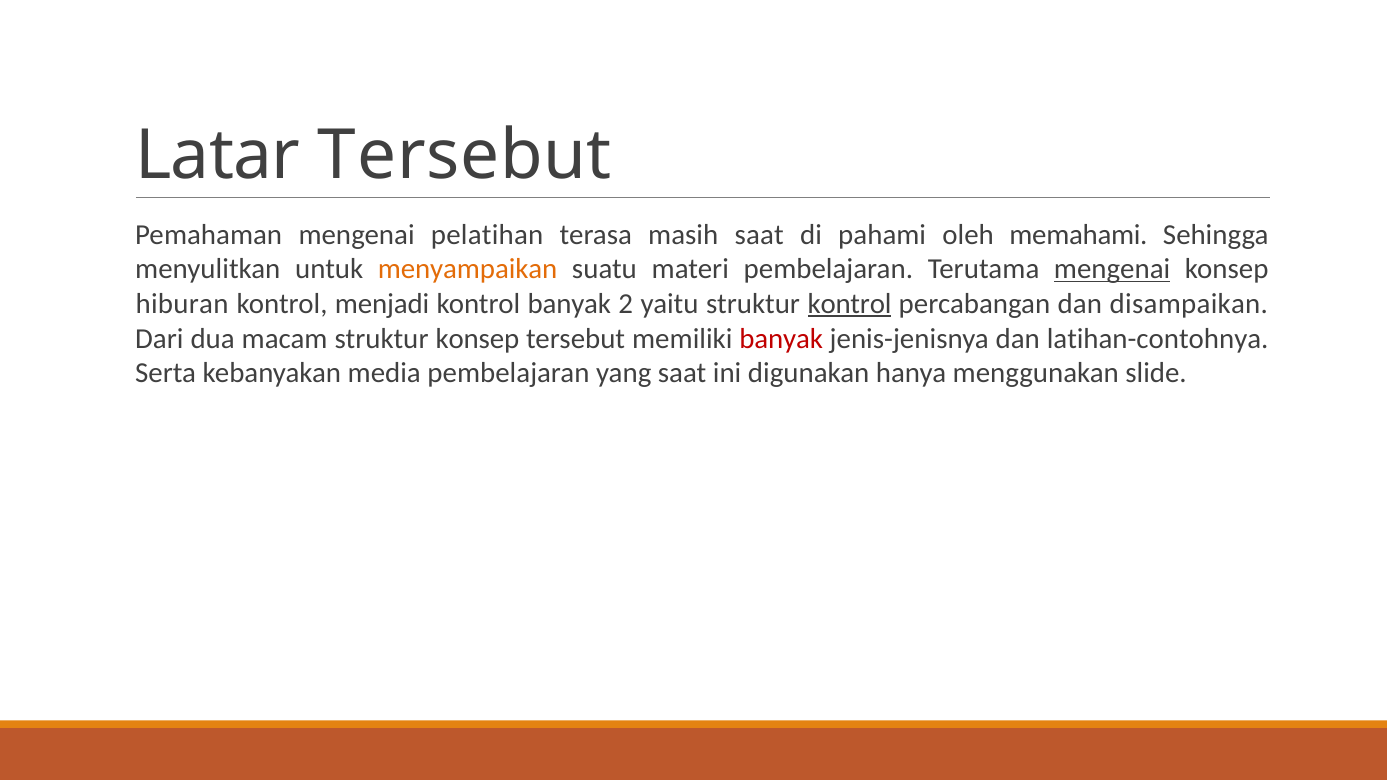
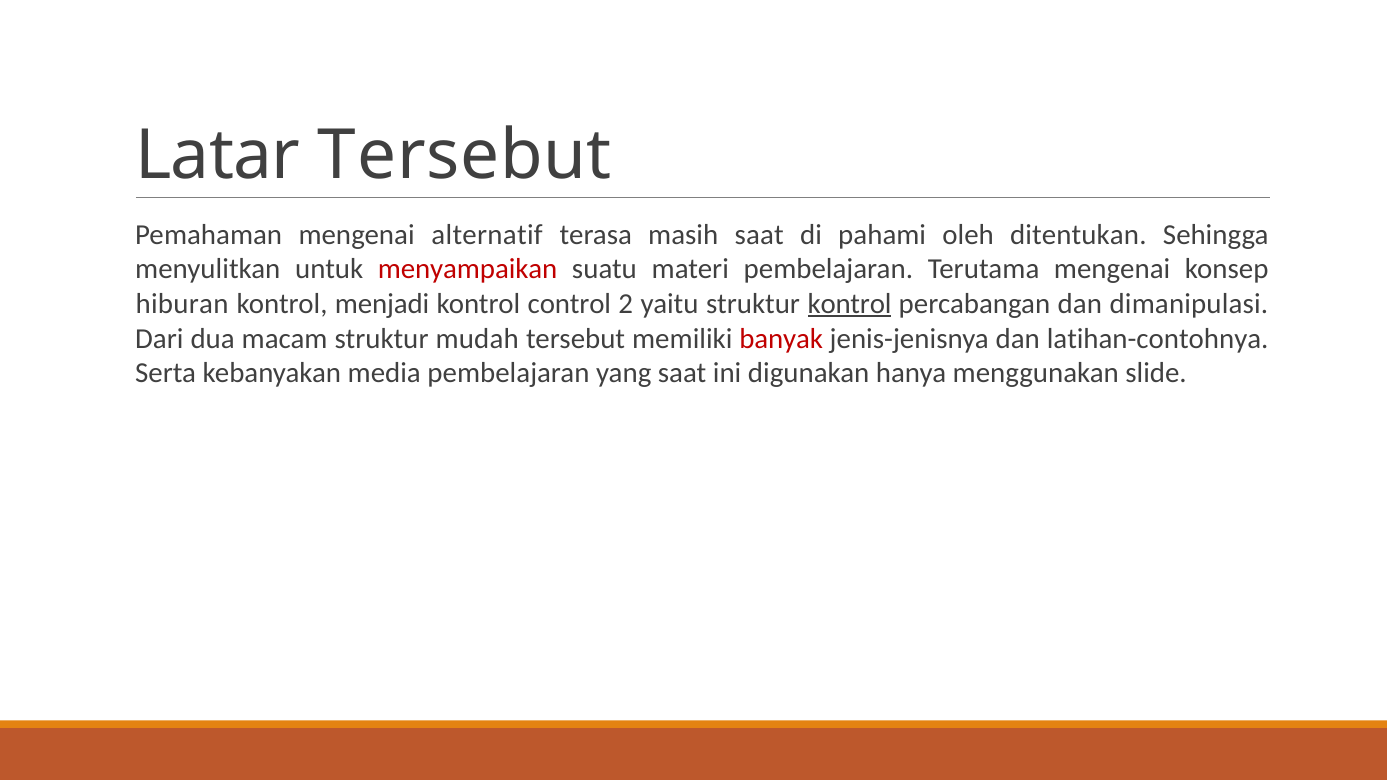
pelatihan: pelatihan -> alternatif (487, 235)
memahami: memahami -> ditentukan (1078, 235)
menyampaikan colour: orange -> red (468, 269)
mengenai underline: present -> none (1112, 269)
kontrol banyak: banyak -> control (569, 304)
disampaikan: disampaikan -> dimanipulasi (1189, 304)
struktur konsep: konsep -> mudah (477, 339)
